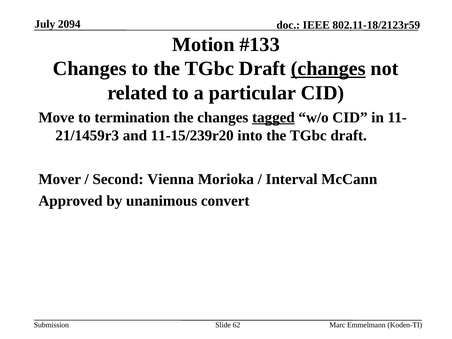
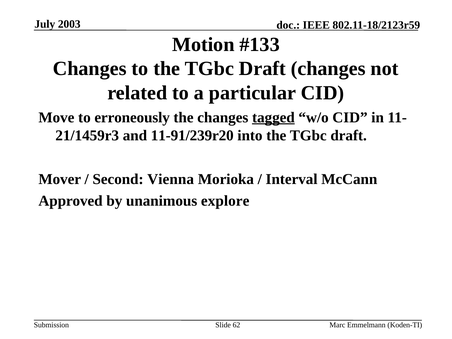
2094: 2094 -> 2003 (69, 24)
changes underline: present -> none (328, 69)
termination: termination -> erroneously (132, 117)
11-15/239r20: 11-15/239r20 -> 11-91/239r20 (192, 135)
convert: convert -> explore (225, 201)
